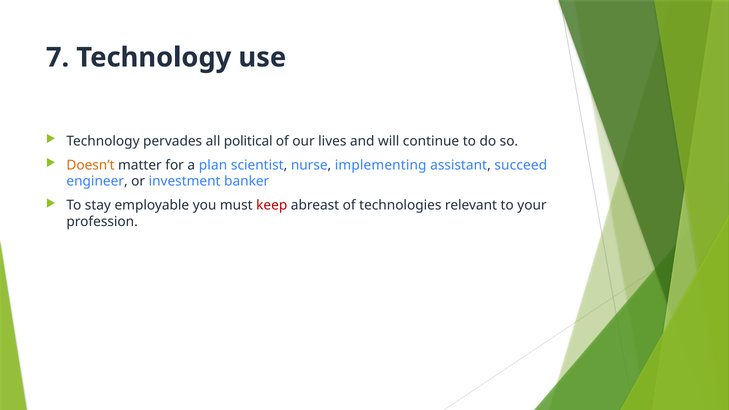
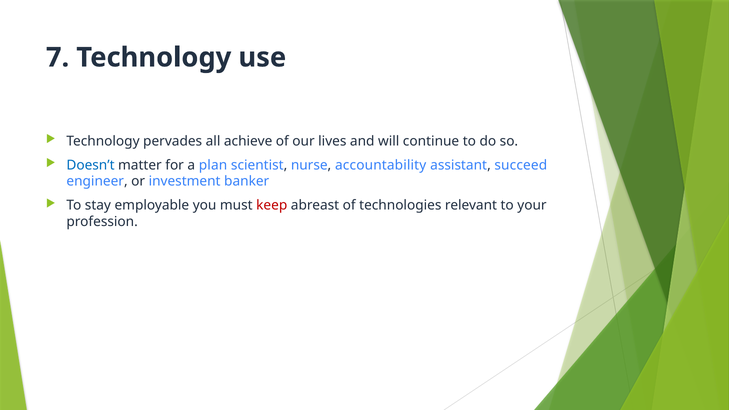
political: political -> achieve (248, 141)
Doesn’t colour: orange -> blue (91, 165)
implementing: implementing -> accountability (381, 165)
